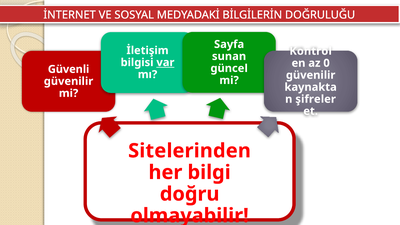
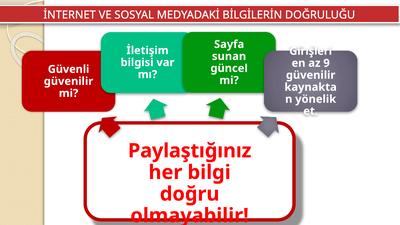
Kontrol: Kontrol -> Girişleri (311, 51)
var underline: present -> none (165, 62)
0: 0 -> 9 (327, 63)
şifreler: şifreler -> yönelik (316, 99)
Sitelerinden: Sitelerinden -> Paylaştığınız (190, 151)
